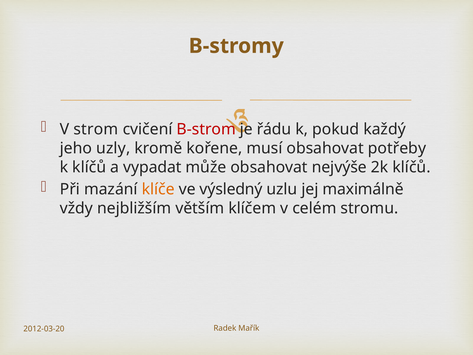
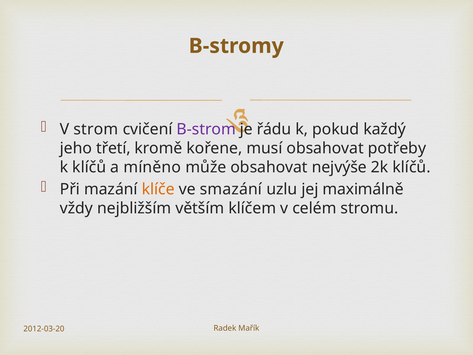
B-strom colour: red -> purple (206, 129)
uzly: uzly -> třetí (113, 148)
vypadat: vypadat -> míněno (152, 167)
výsledný: výsledný -> smazání (231, 189)
